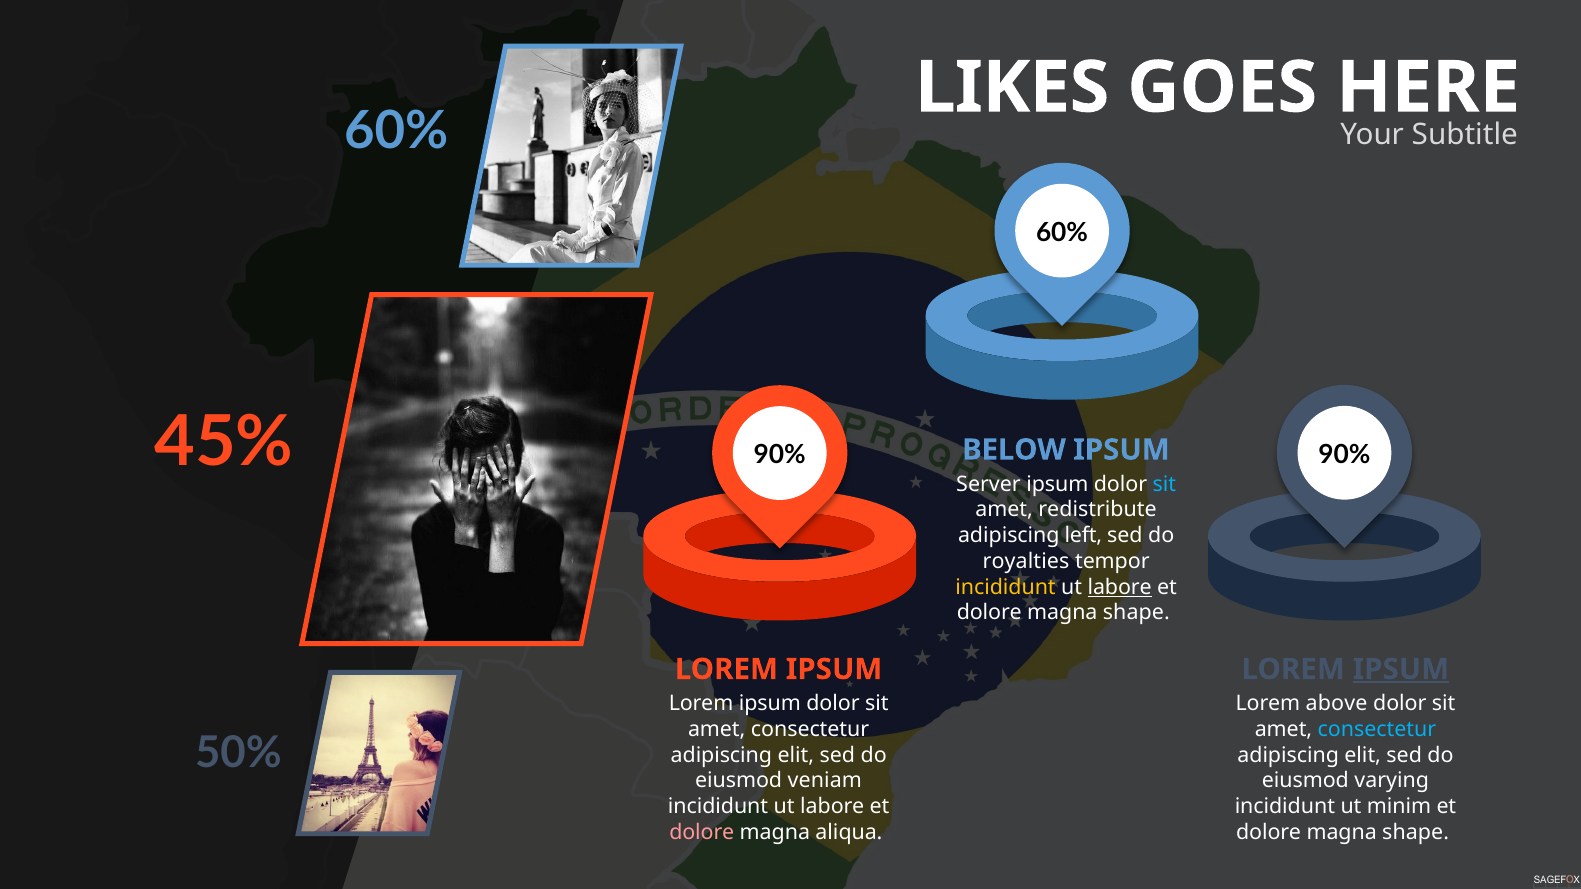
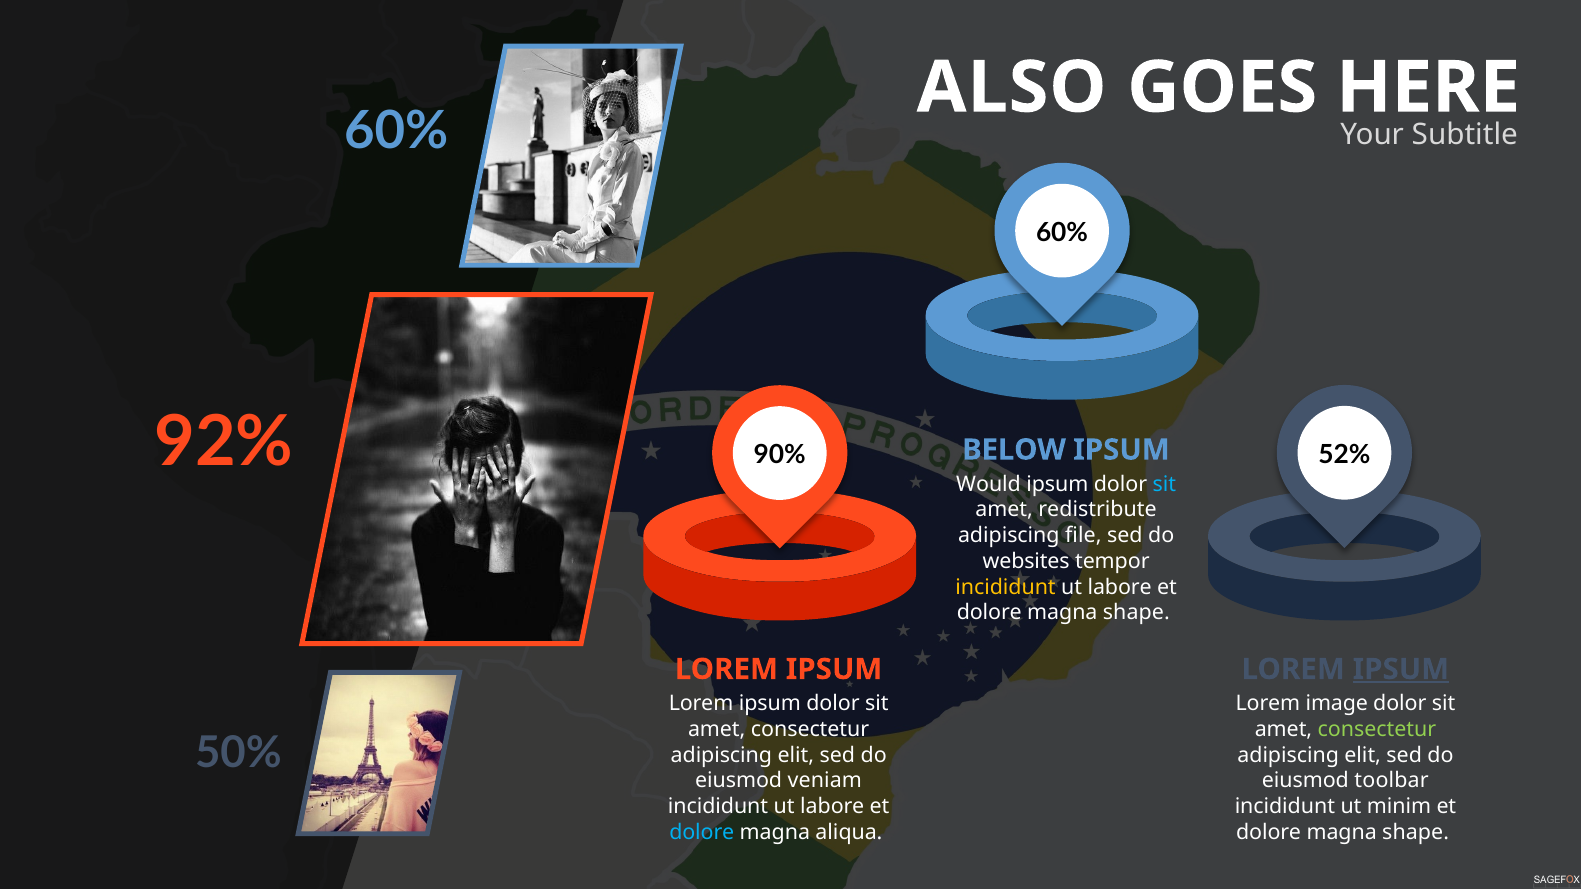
LIKES: LIKES -> ALSO (1012, 88)
45%: 45% -> 92% (224, 442)
90%: 90% -> 52% (1344, 455)
Server: Server -> Would (989, 484)
left: left -> file (1083, 536)
royalties: royalties -> websites (1026, 561)
labore underline: present -> none (1120, 587)
above: above -> image (1337, 704)
consectetur colour: light blue -> light green (1377, 730)
varying: varying -> toolbar (1392, 781)
dolore colour: pink -> light blue (702, 832)
